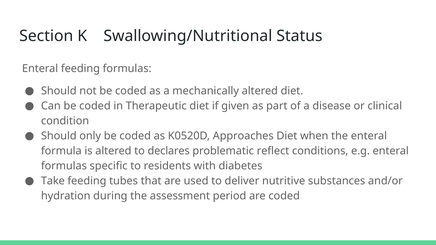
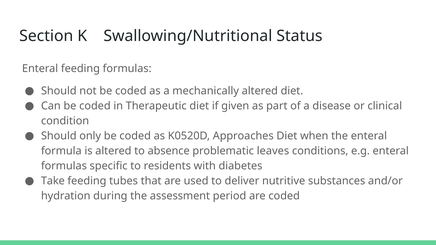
declares: declares -> absence (169, 151)
reflect: reflect -> leaves (273, 151)
